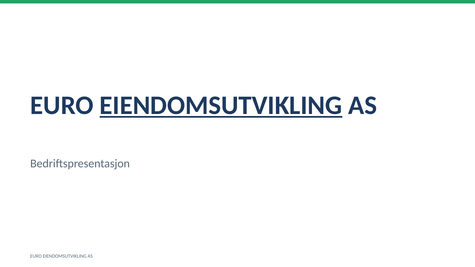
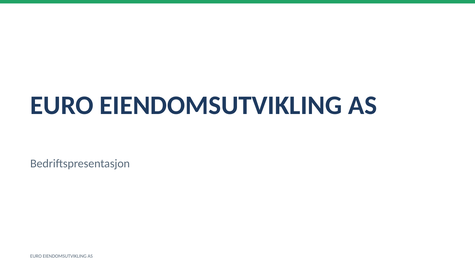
EIENDOMSUTVIKLING underline: present -> none (221, 105)
